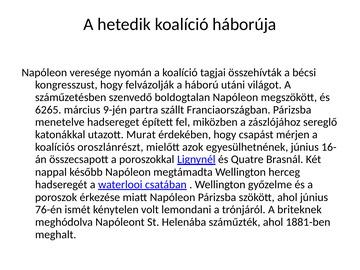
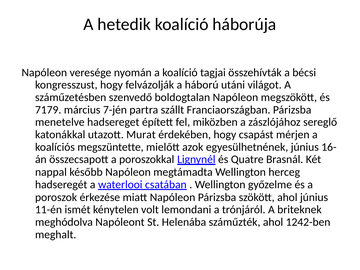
6265: 6265 -> 7179 (48, 110)
9-jén: 9-jén -> 7-jén (115, 110)
oroszlánrészt: oroszlánrészt -> megszüntette (110, 147)
76-én: 76-én -> 11-én (49, 210)
1881-ben: 1881-ben -> 1242-ben (308, 222)
